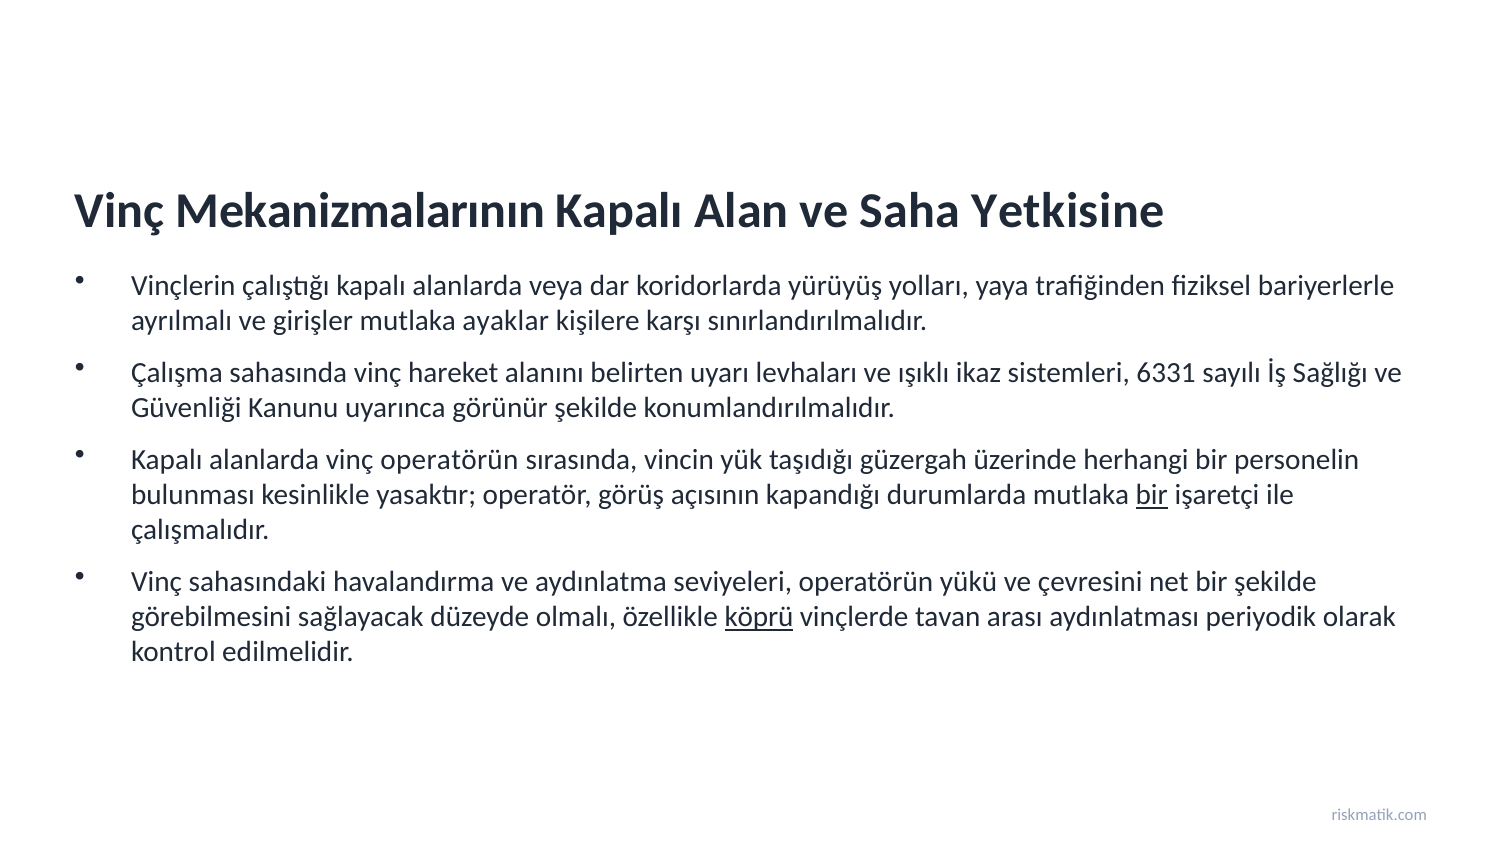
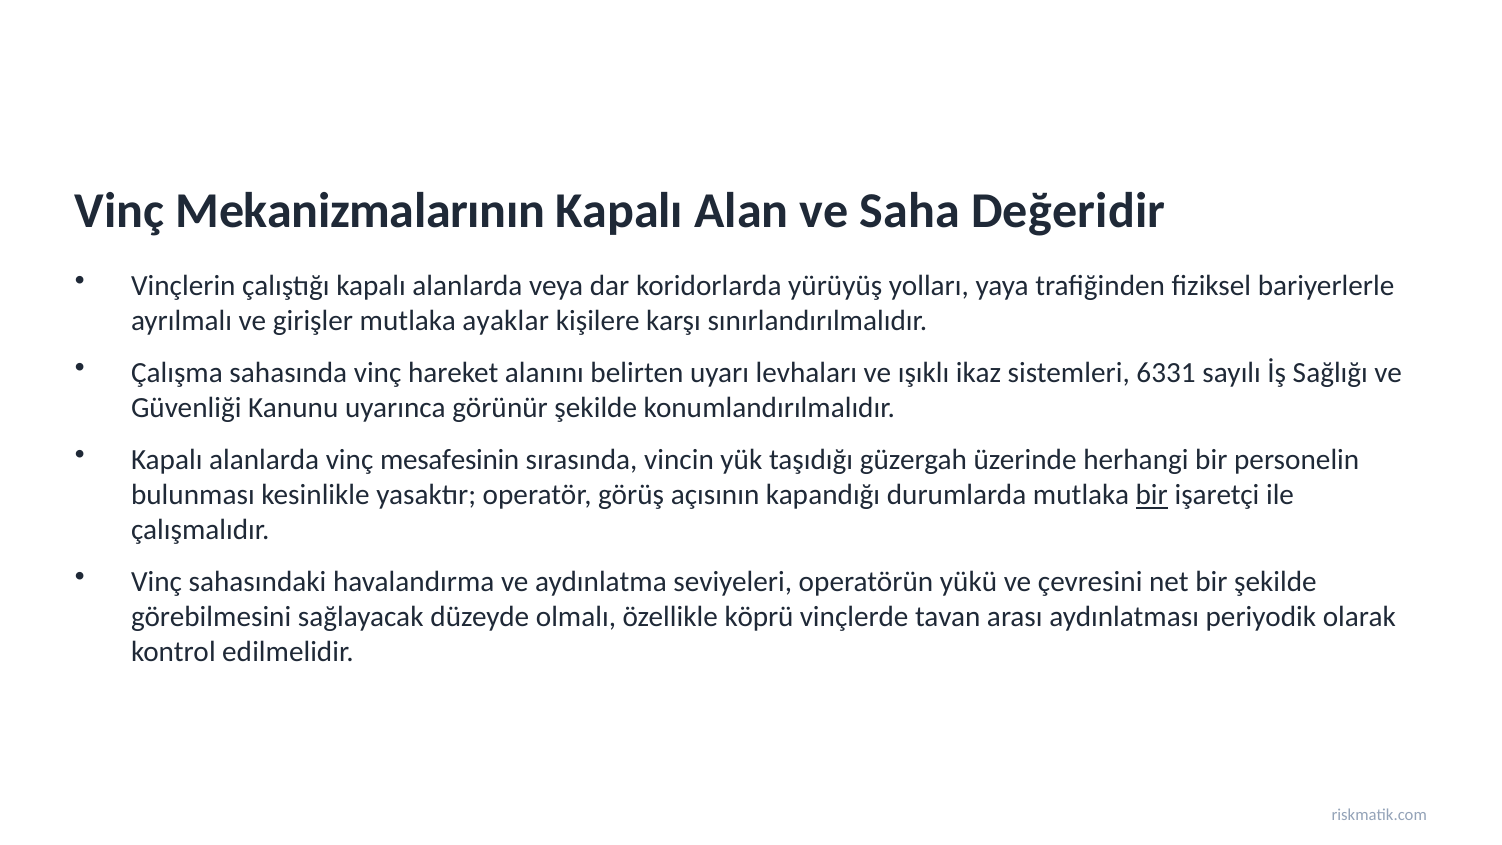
Yetkisine: Yetkisine -> Değeridir (1068, 211)
vinç operatörün: operatörün -> mesafesinin (450, 460)
köprü underline: present -> none (759, 617)
